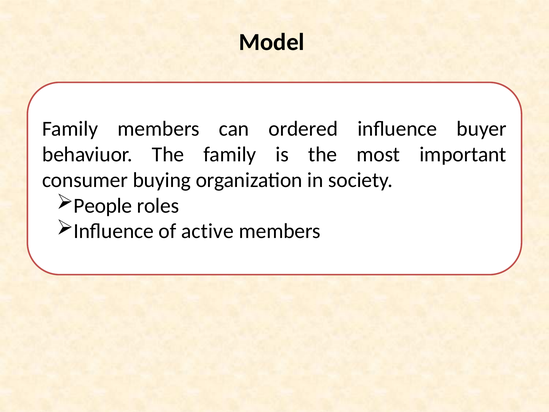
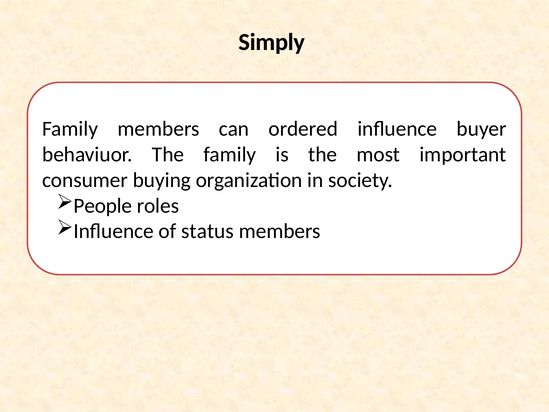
Model: Model -> Simply (272, 42)
active: active -> status (208, 231)
